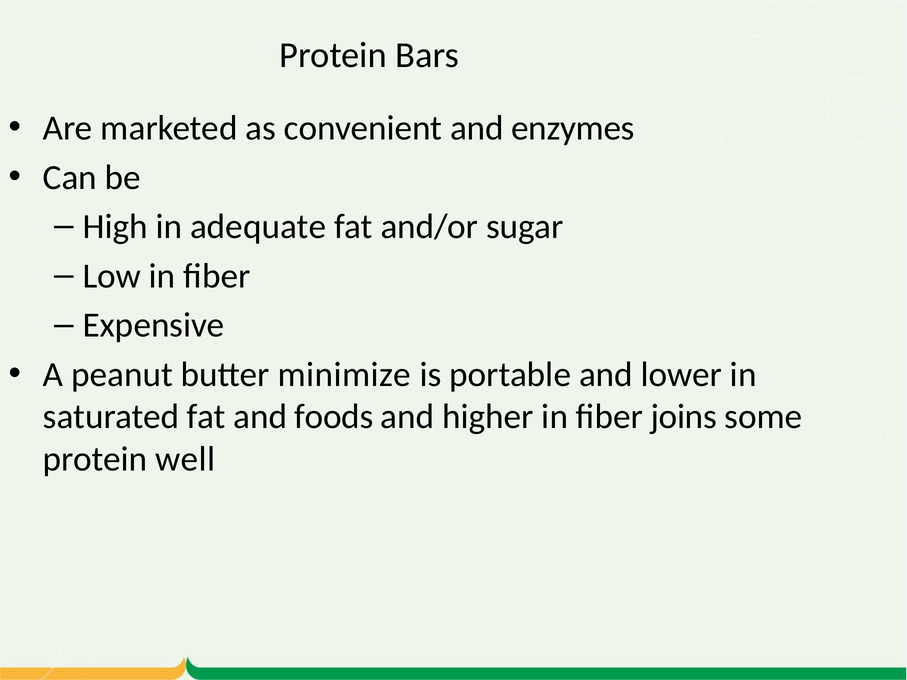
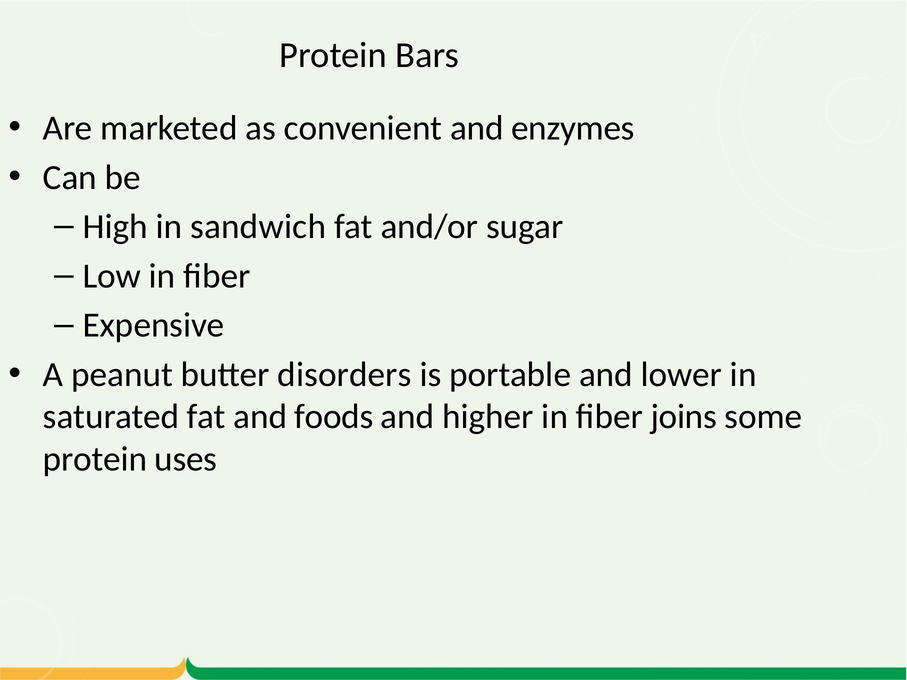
adequate: adequate -> sandwich (258, 227)
minimize: minimize -> disorders (345, 375)
well: well -> uses (186, 459)
